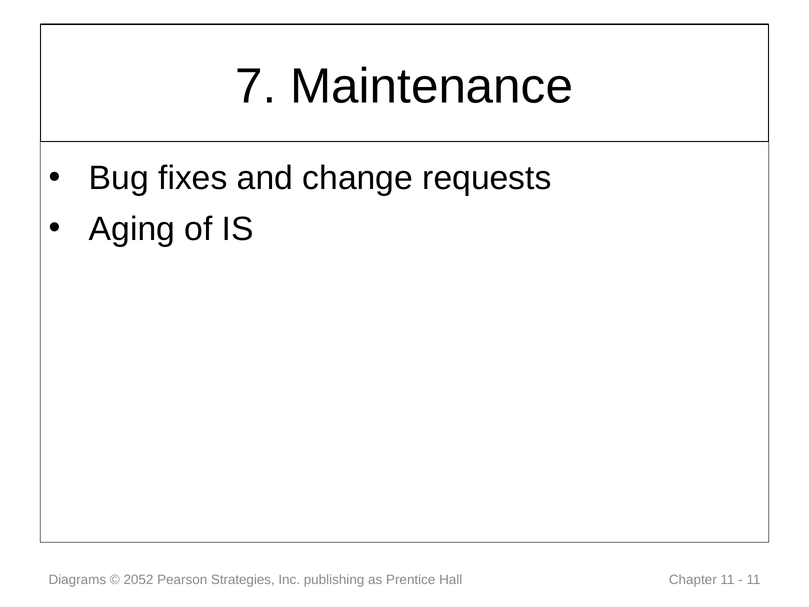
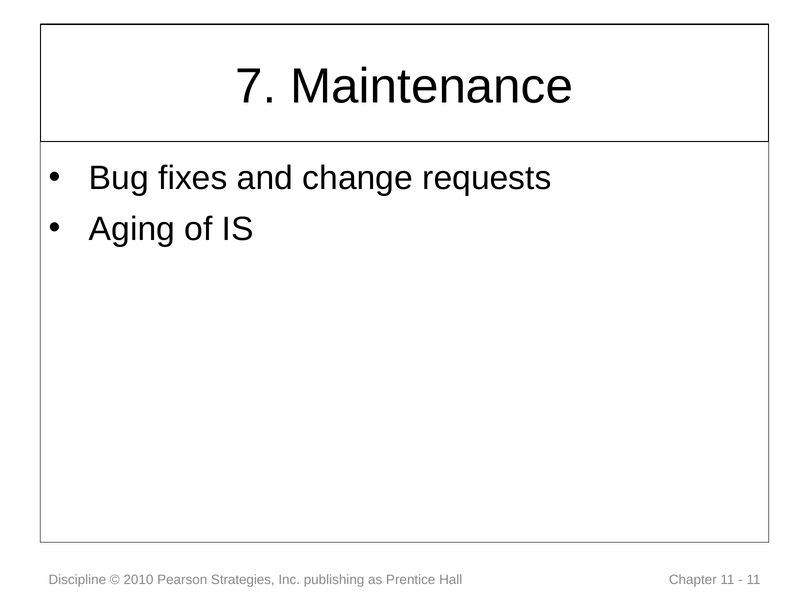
Diagrams: Diagrams -> Discipline (77, 579)
2052: 2052 -> 2010 (138, 579)
